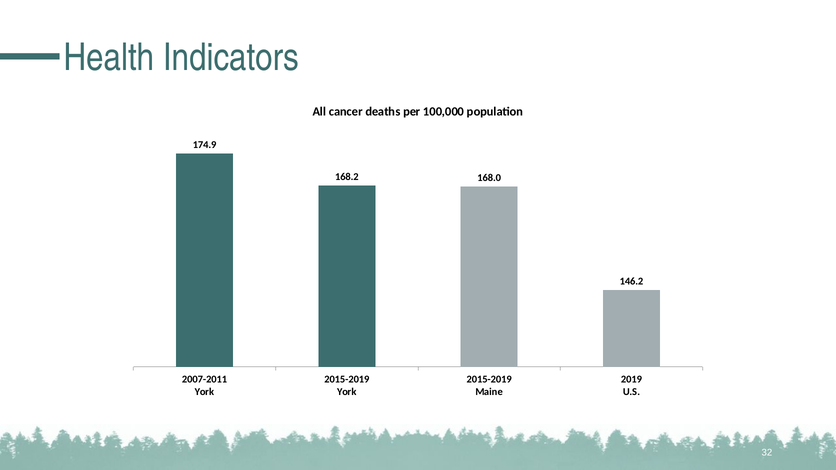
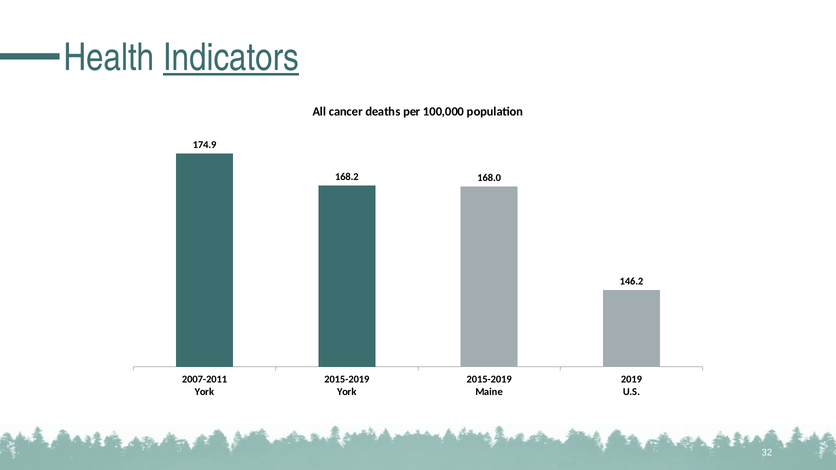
Indicators underline: none -> present (231, 58)
